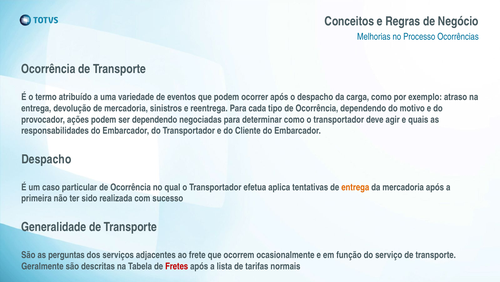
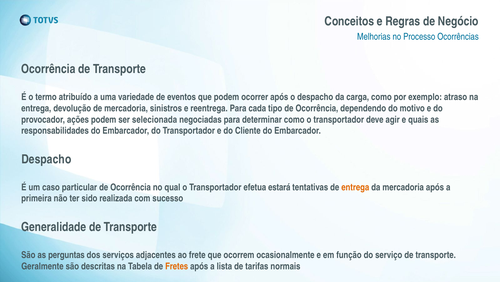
ser dependendo: dependendo -> selecionada (155, 119)
aplica: aplica -> estará (279, 187)
Fretes colour: red -> orange (177, 266)
